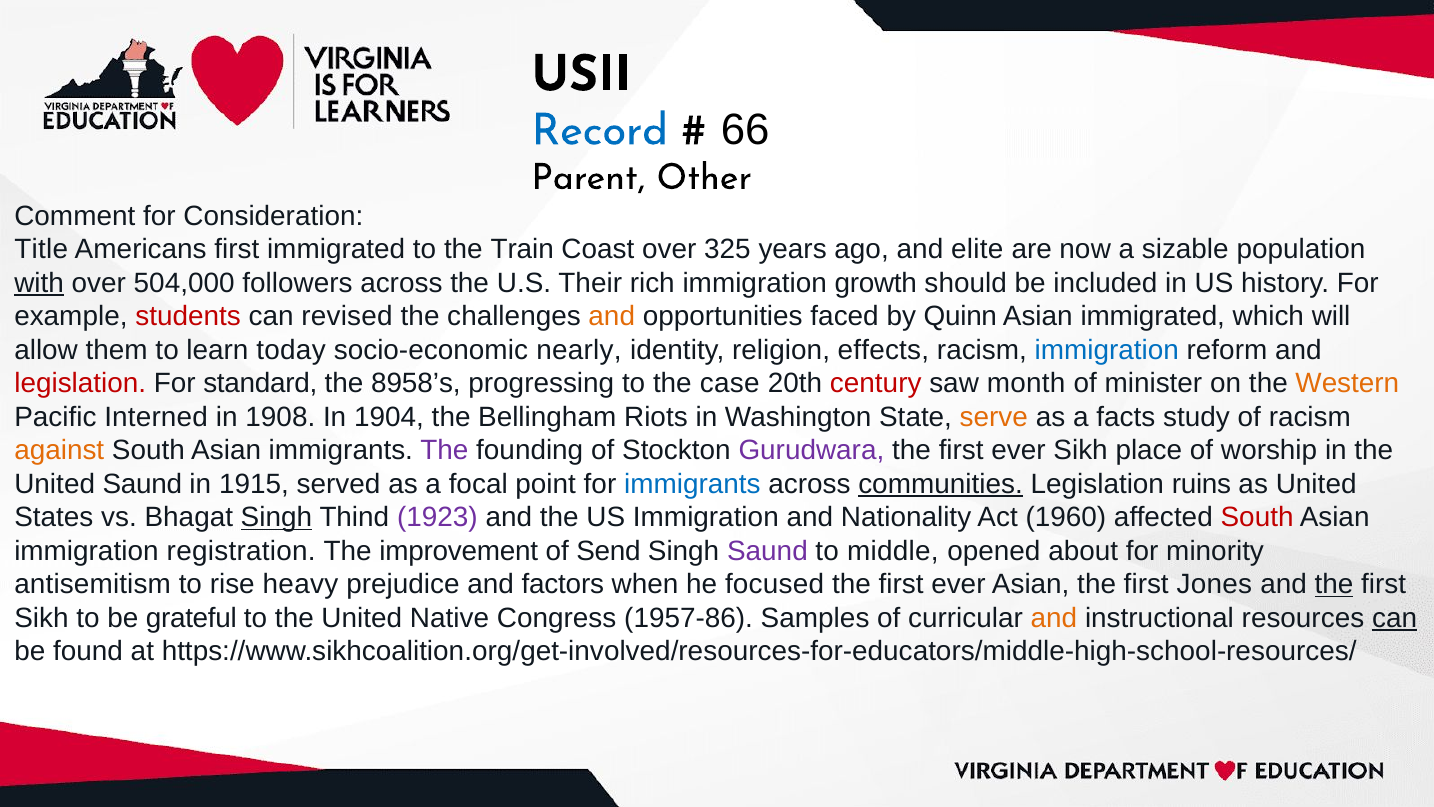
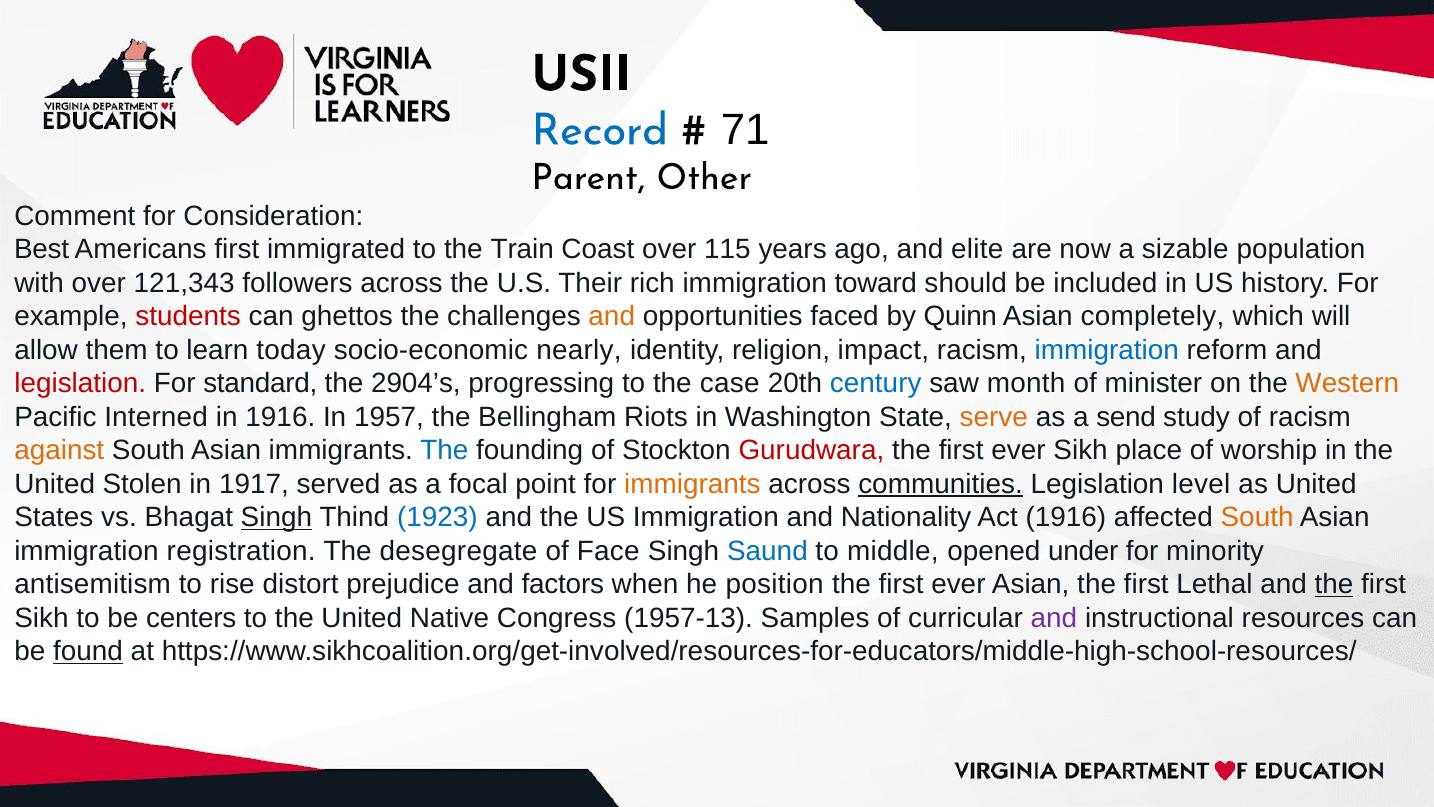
66: 66 -> 71 (745, 130)
Title: Title -> Best (42, 250)
325: 325 -> 115 (727, 250)
with underline: present -> none (39, 283)
504,000: 504,000 -> 121,343 (184, 283)
growth: growth -> toward (876, 283)
revised: revised -> ghettos (347, 316)
Asian immigrated: immigrated -> completely (1153, 316)
effects: effects -> impact (883, 350)
8958’s: 8958’s -> 2904’s (416, 383)
century colour: red -> blue (876, 383)
in 1908: 1908 -> 1916 (280, 417)
1904: 1904 -> 1957 (389, 417)
facts: facts -> send (1126, 417)
The colour: purple -> blue (444, 450)
Gurudwara colour: purple -> red (811, 450)
United Saund: Saund -> Stolen (142, 484)
1915: 1915 -> 1917 (254, 484)
immigrants colour: blue -> orange (692, 484)
ruins: ruins -> level (1201, 484)
1923 colour: purple -> blue (437, 517)
Act 1960: 1960 -> 1916 (1066, 517)
South colour: red -> orange (1257, 517)
improvement: improvement -> desegregate (458, 551)
Send: Send -> Face (608, 551)
Saund colour: purple -> blue (767, 551)
about: about -> under (1083, 551)
heavy: heavy -> distort (301, 584)
focused: focused -> position (775, 584)
Jones: Jones -> Lethal (1214, 584)
grateful: grateful -> centers (191, 618)
1957-86: 1957-86 -> 1957-13 (689, 618)
and colour: orange -> purple (1054, 618)
can underline: present -> none (1395, 618)
found underline: none -> present (88, 651)
